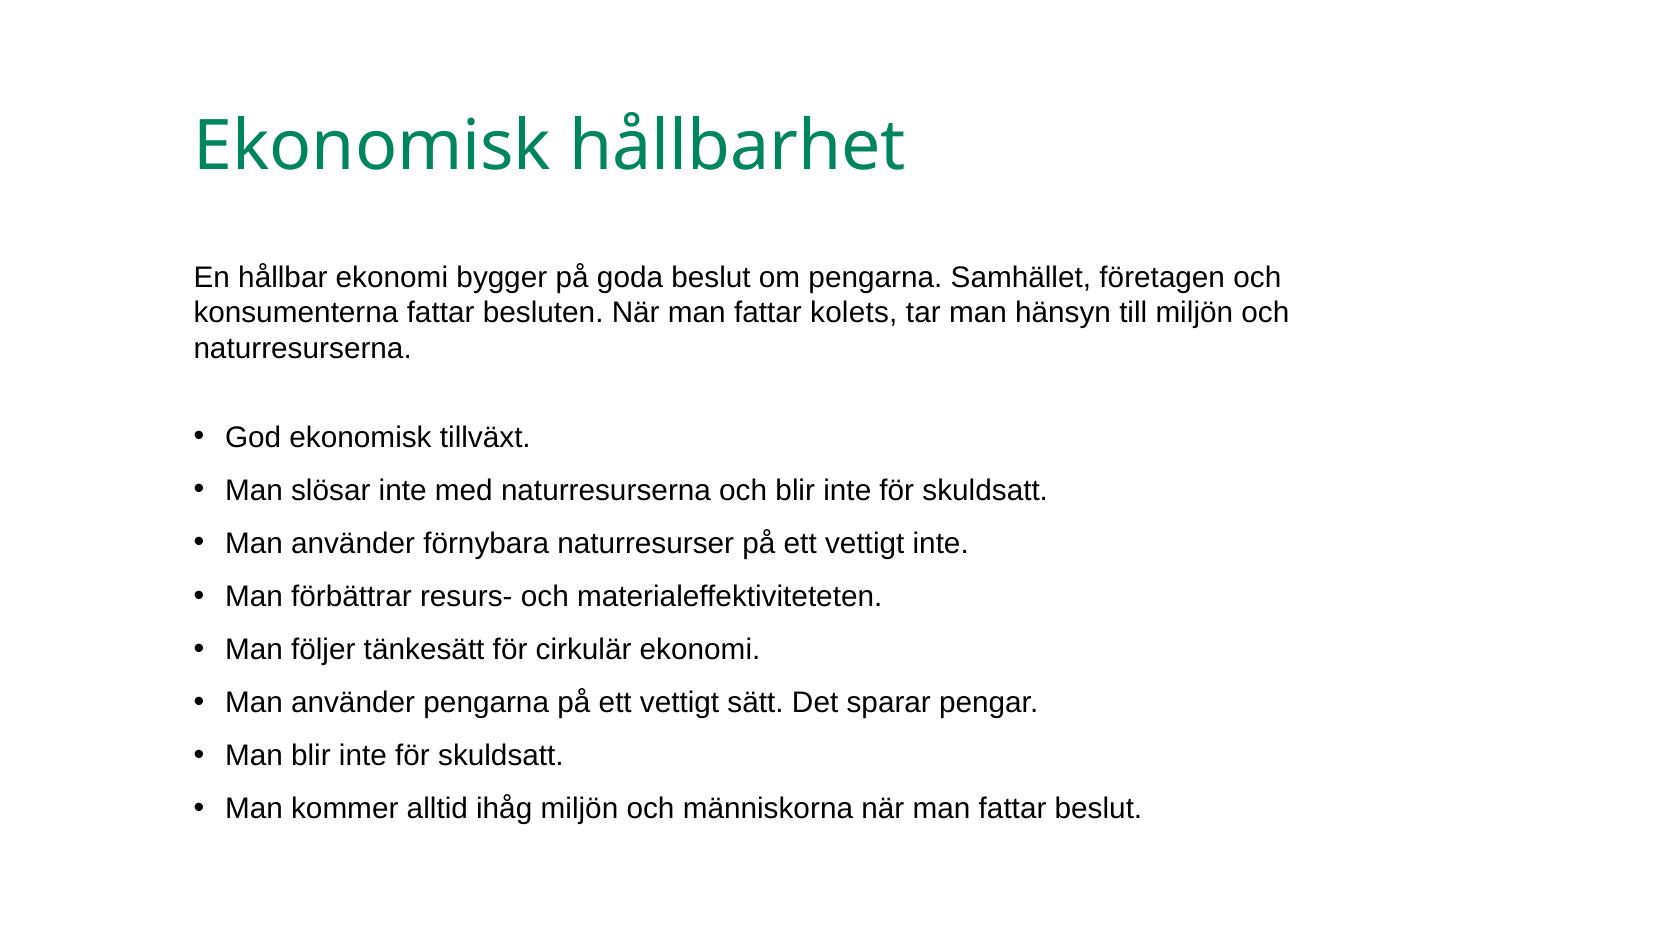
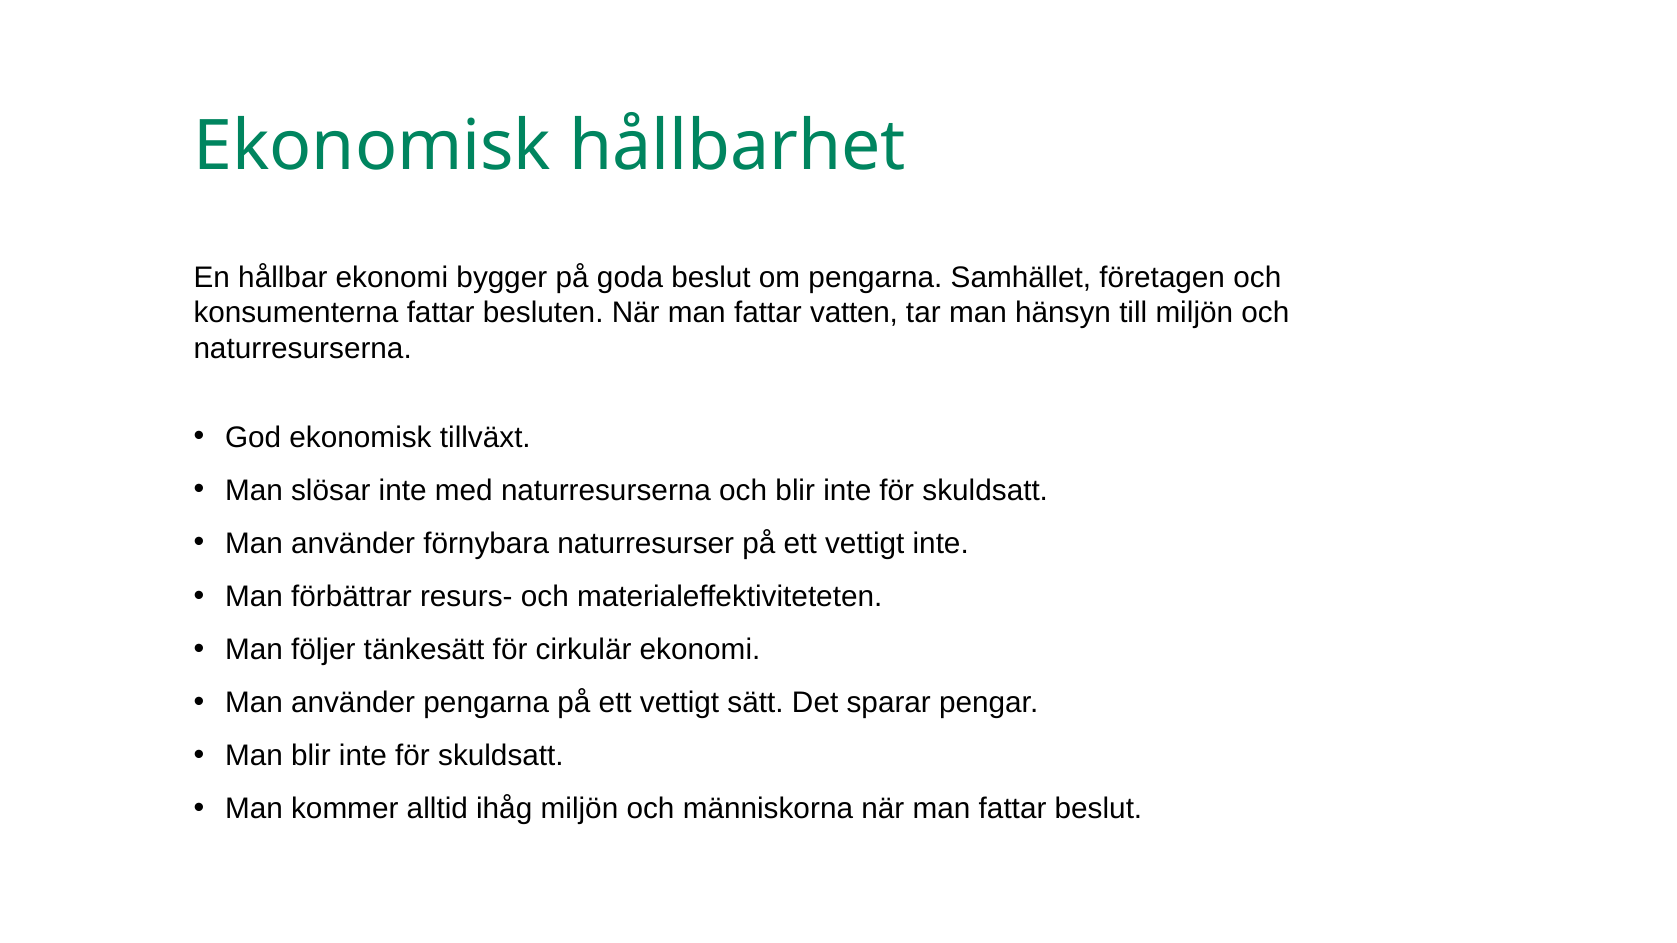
kolets: kolets -> vatten (854, 313)
